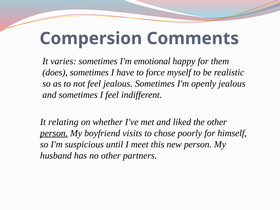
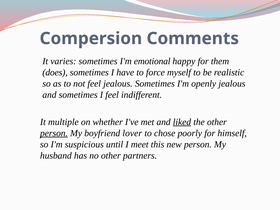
relating: relating -> multiple (63, 122)
liked underline: none -> present (182, 122)
visits: visits -> lover (132, 133)
